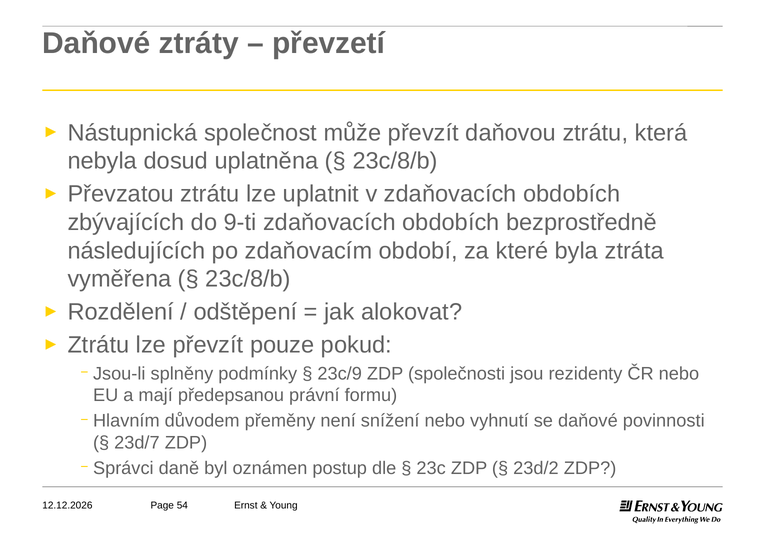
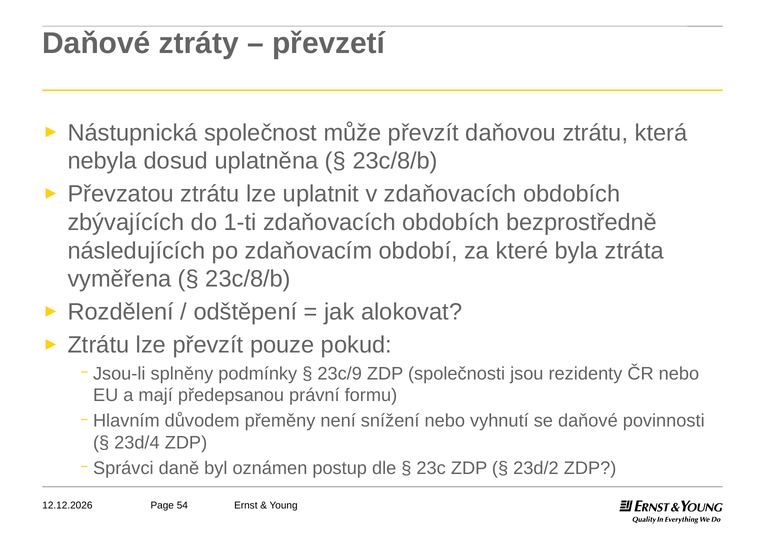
9-ti: 9-ti -> 1-ti (240, 222)
23d/7: 23d/7 -> 23d/4 (137, 443)
